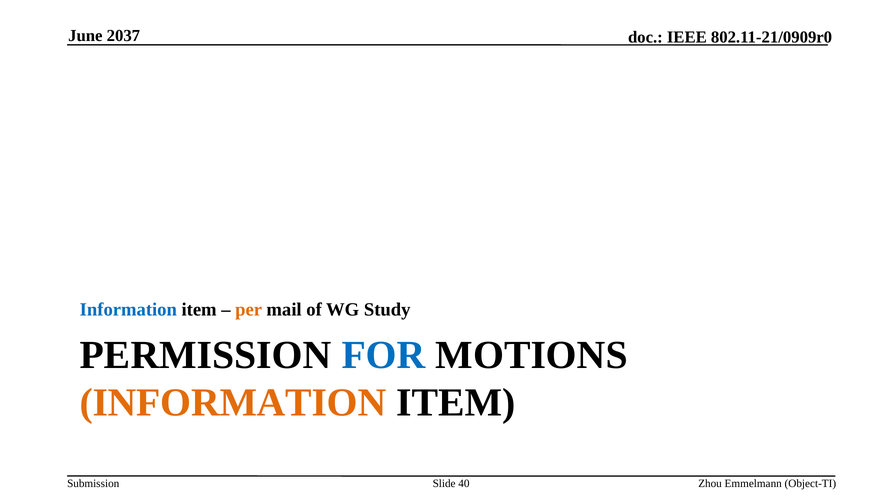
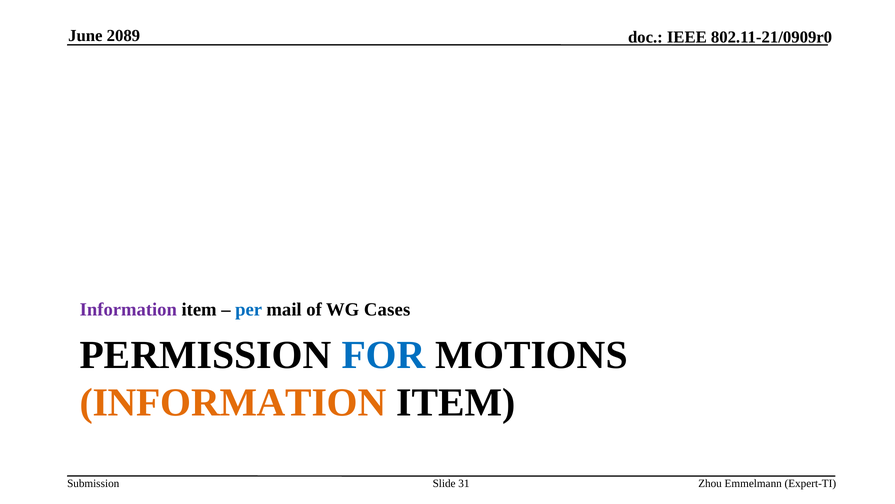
2037: 2037 -> 2089 (123, 36)
Information colour: blue -> purple (128, 309)
per colour: orange -> blue (249, 309)
Study: Study -> Cases (387, 309)
40: 40 -> 31 (464, 483)
Object-TI: Object-TI -> Expert-TI (810, 483)
